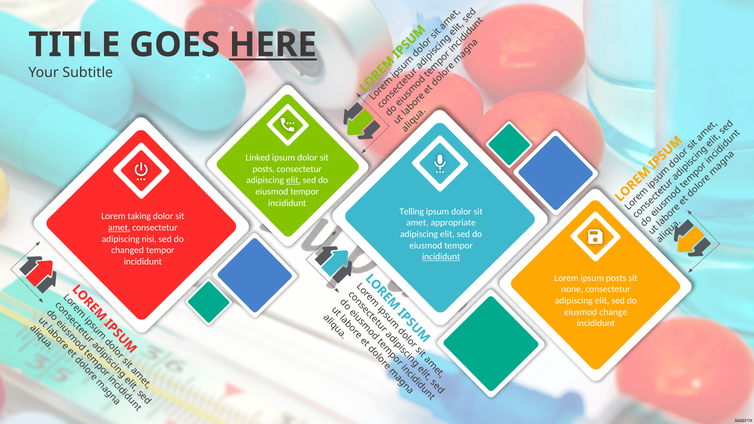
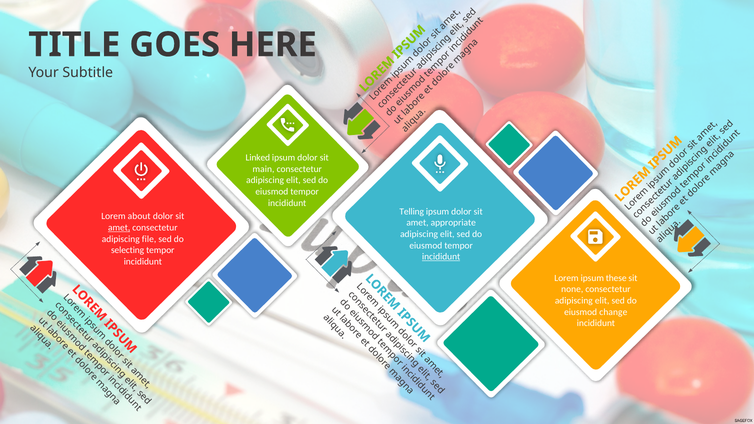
HERE underline: present -> none (273, 45)
posts: posts -> main (263, 169)
elit underline: present -> none (293, 180)
taking: taking -> about (139, 216)
nisi: nisi -> file (149, 239)
changed: changed -> selecting (128, 250)
ipsum posts: posts -> these (616, 278)
